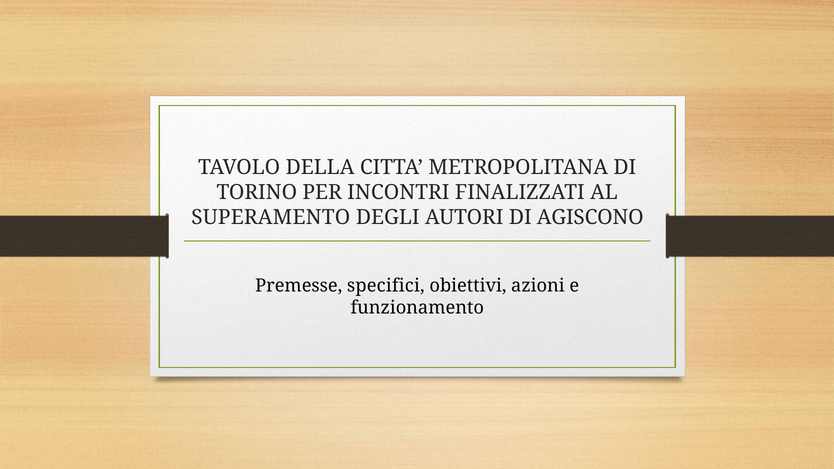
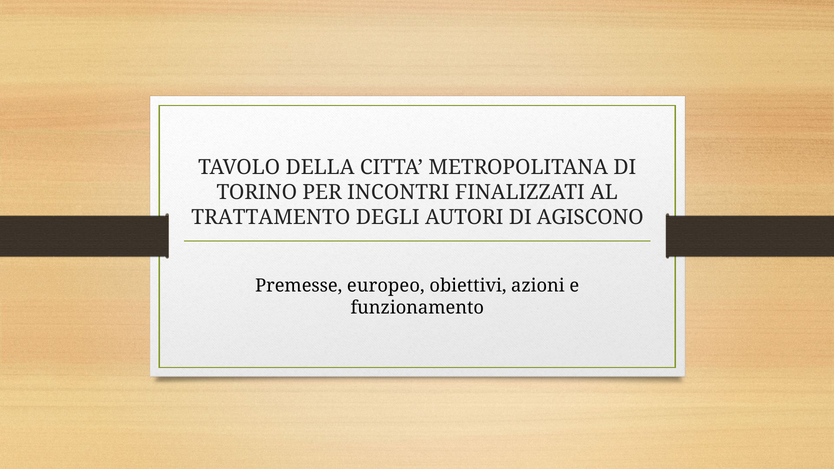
SUPERAMENTO: SUPERAMENTO -> TRATTAMENTO (271, 217)
specifici: specifici -> europeo (386, 286)
